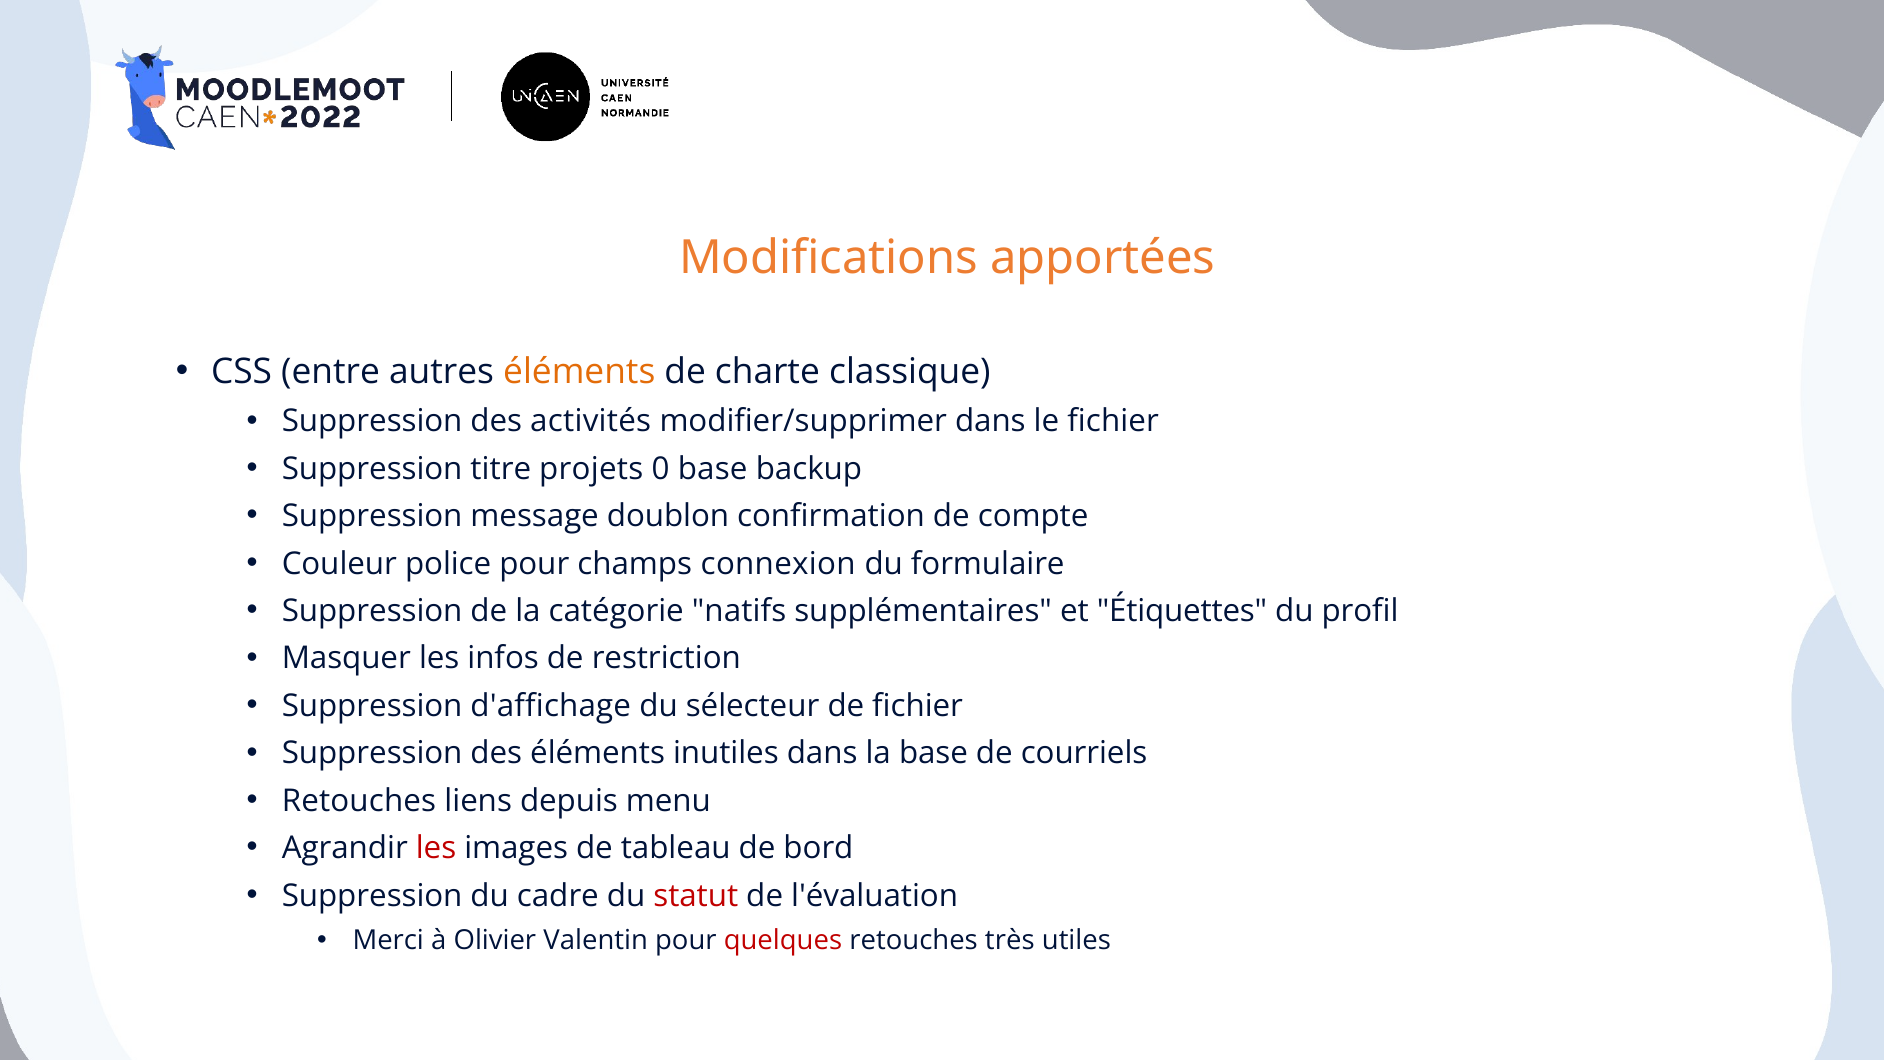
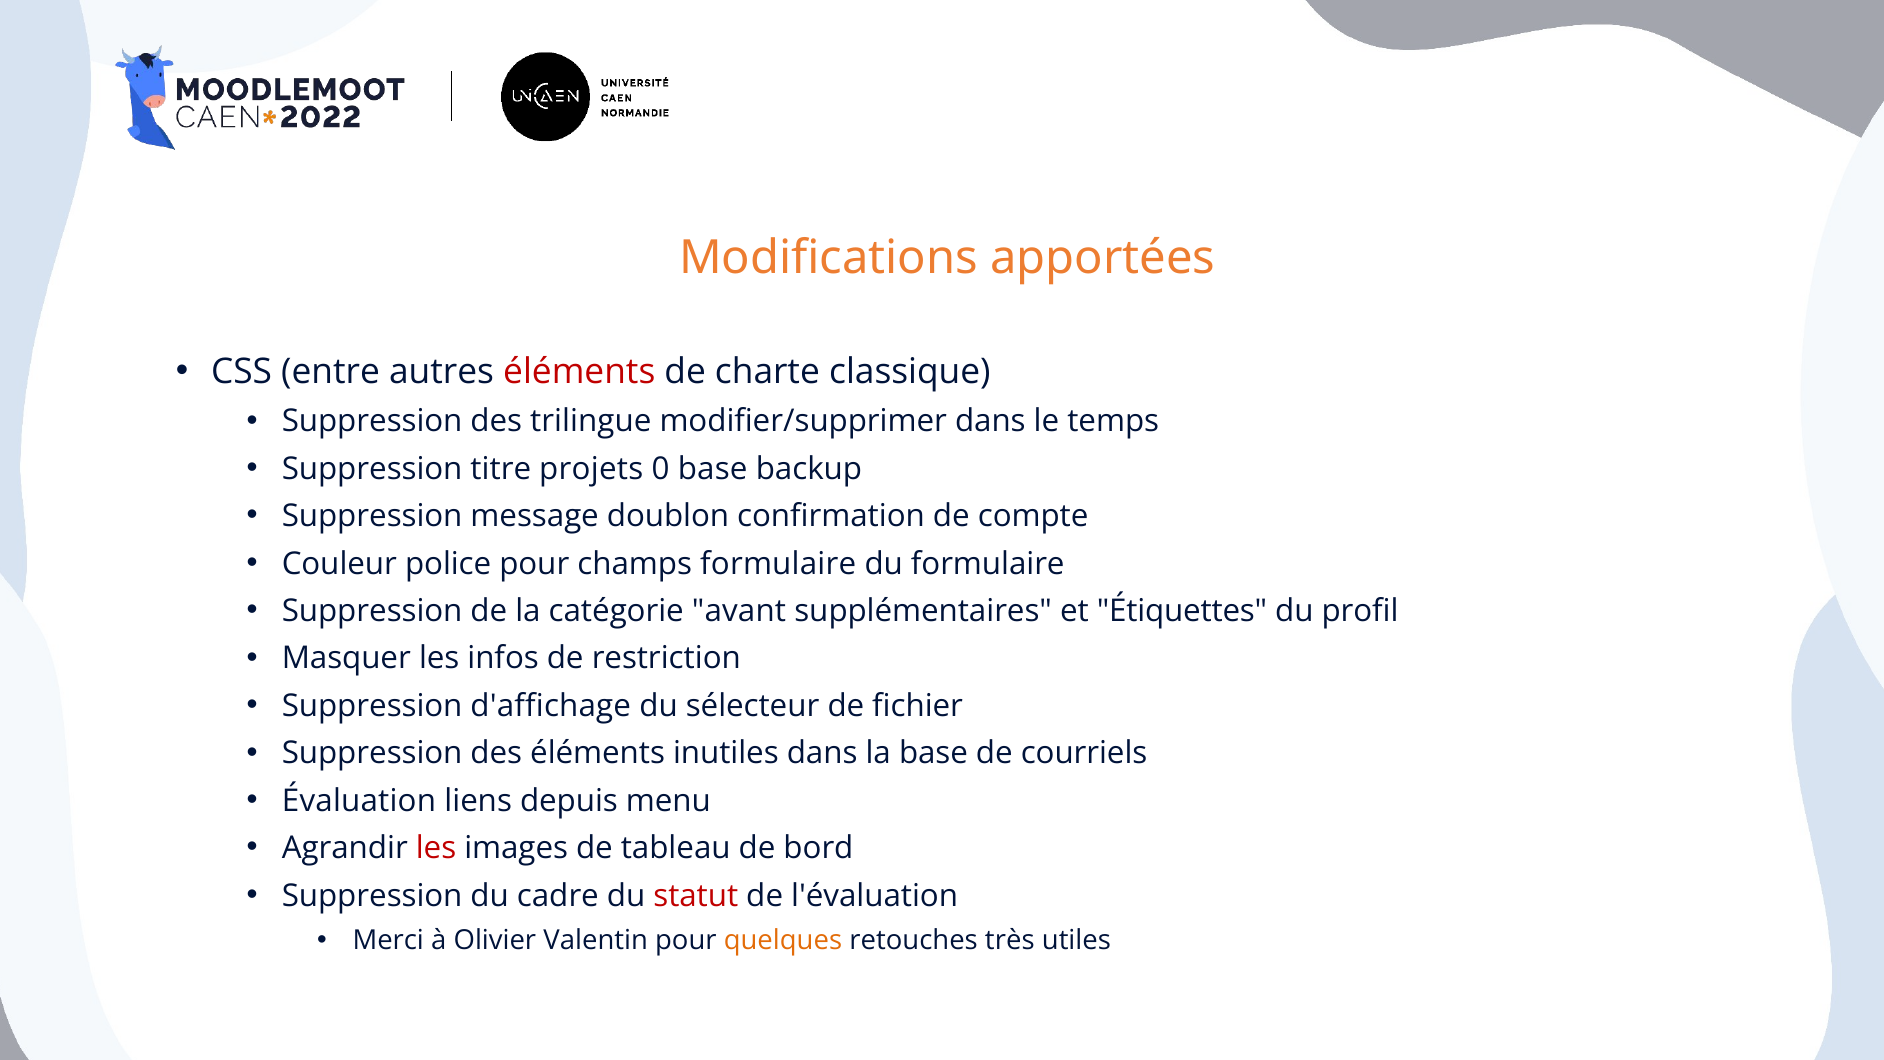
éléments colour: orange -> red (579, 372)
activités: activités -> trilingue (591, 421)
le fichier: fichier -> temps (1113, 421)
champs connexion: connexion -> formulaire (778, 564)
natifs: natifs -> avant (739, 611)
Retouches: Retouches -> Évaluation (359, 801)
quelques colour: red -> orange (783, 940)
